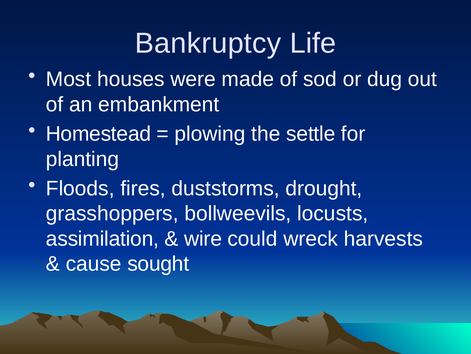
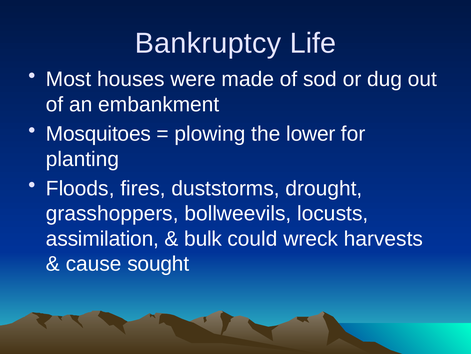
Homestead: Homestead -> Mosquitoes (98, 134)
settle: settle -> lower (311, 134)
wire: wire -> bulk (203, 238)
